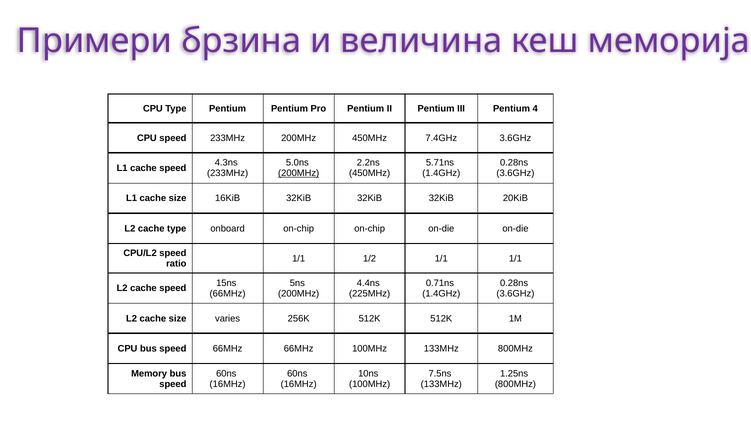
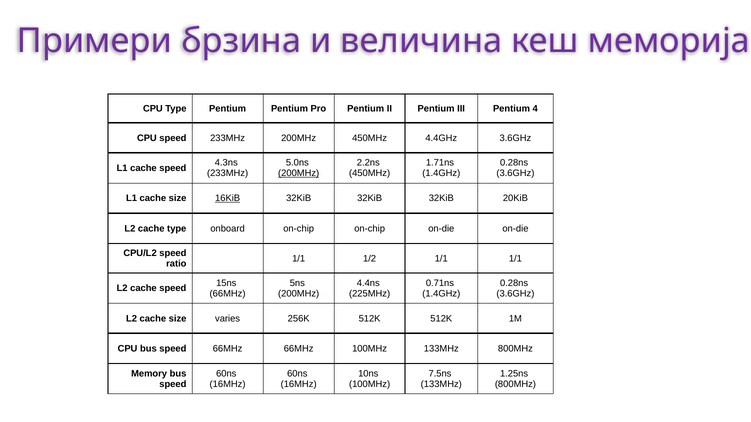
7.4GHz: 7.4GHz -> 4.4GHz (441, 138)
5.71ns: 5.71ns -> 1.71ns (440, 163)
16KiB underline: none -> present (228, 199)
